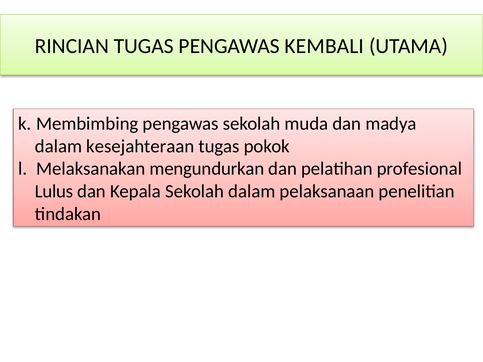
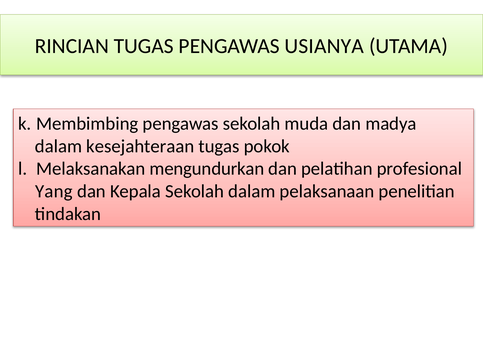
KEMBALI: KEMBALI -> USIANYA (324, 46)
Lulus: Lulus -> Yang (54, 191)
